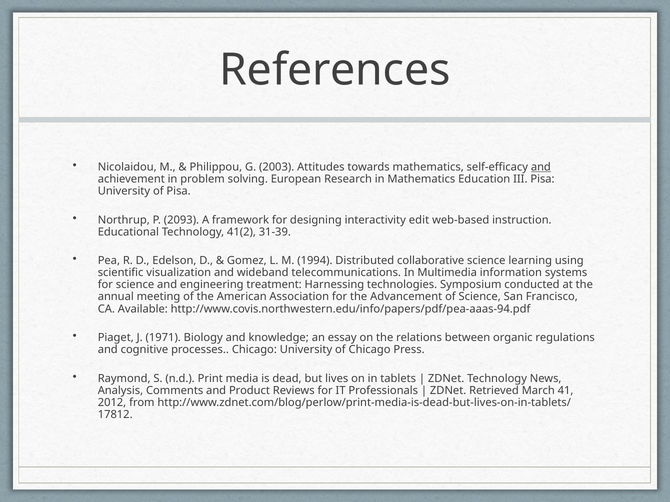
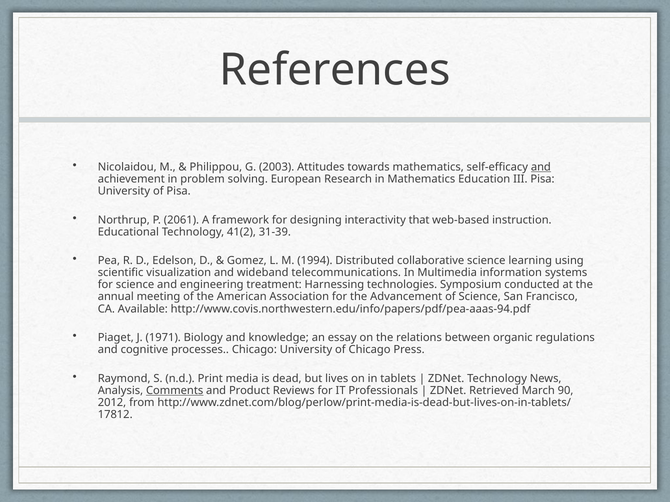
2093: 2093 -> 2061 (181, 220)
edit: edit -> that (419, 220)
Comments underline: none -> present (175, 391)
41: 41 -> 90 (566, 391)
